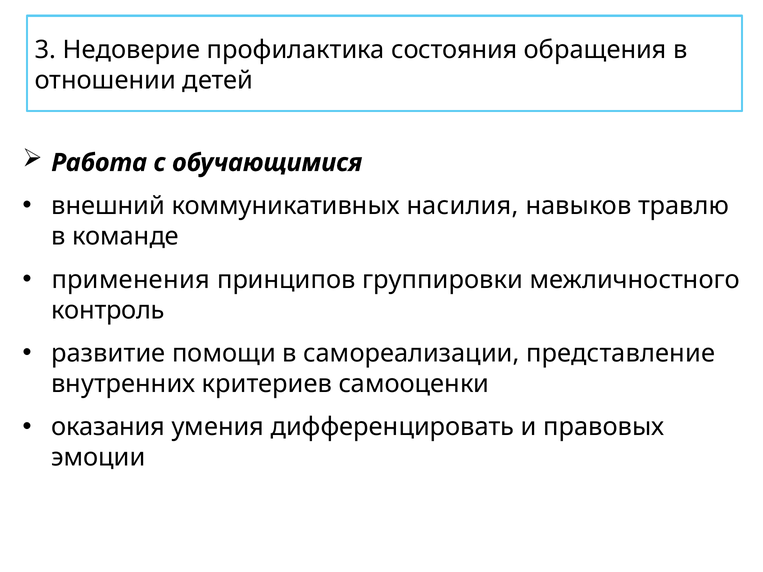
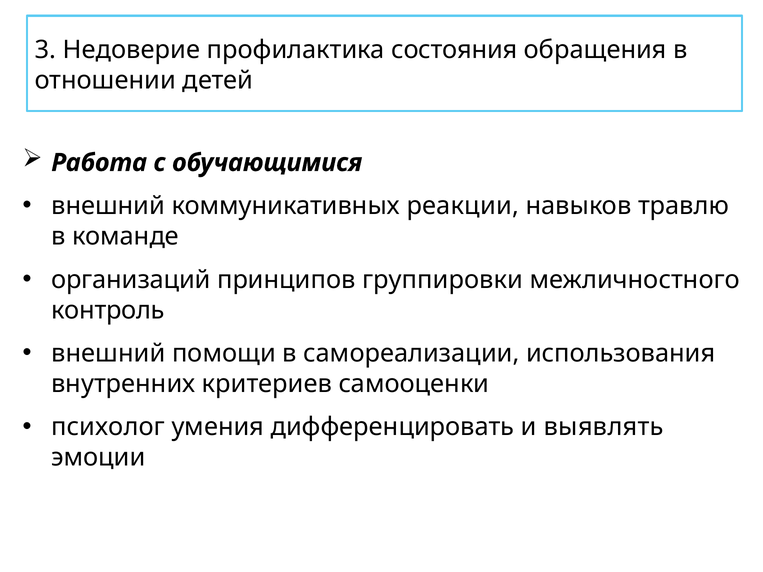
насилия: насилия -> реакции (463, 206)
применения: применения -> организаций (131, 280)
развитие: развитие -> внешний (108, 353)
представление: представление -> использования (621, 353)
оказания: оказания -> психолог (108, 427)
правовых: правовых -> выявлять (604, 427)
